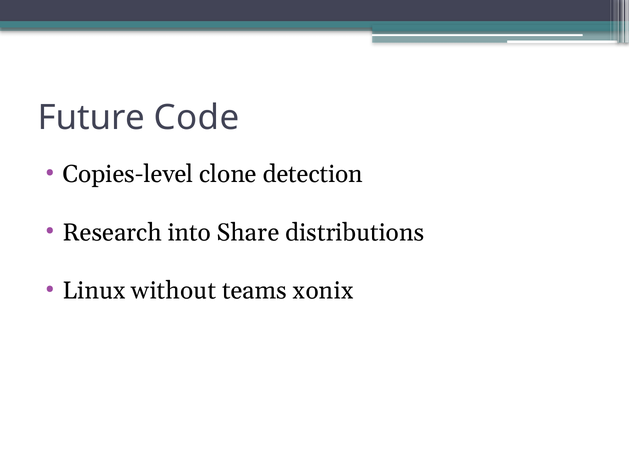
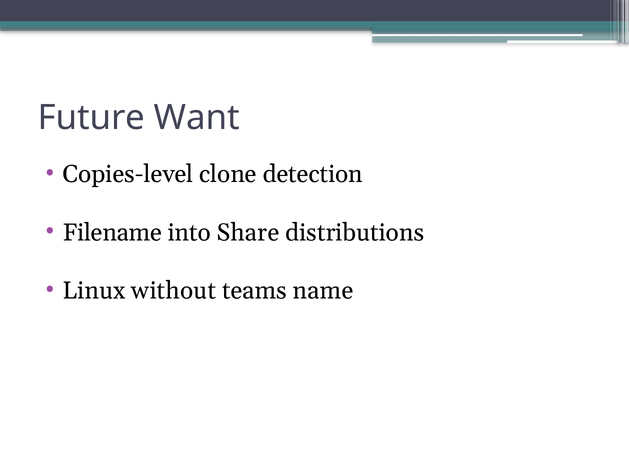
Code: Code -> Want (197, 118)
Research: Research -> Filename (112, 232)
xonix: xonix -> name (323, 291)
